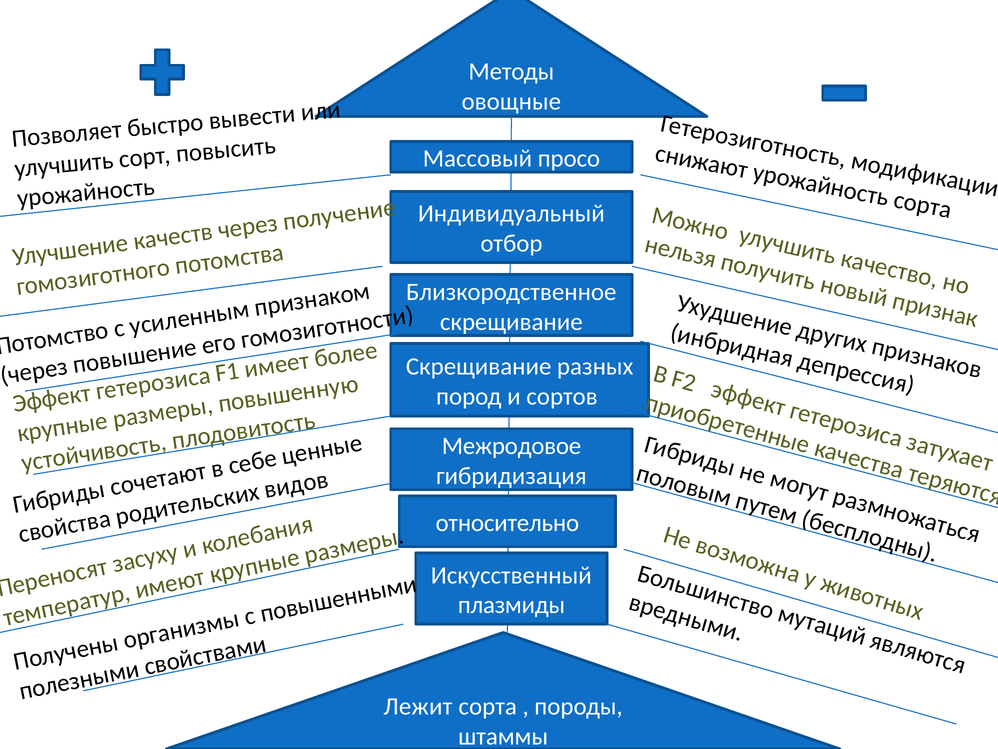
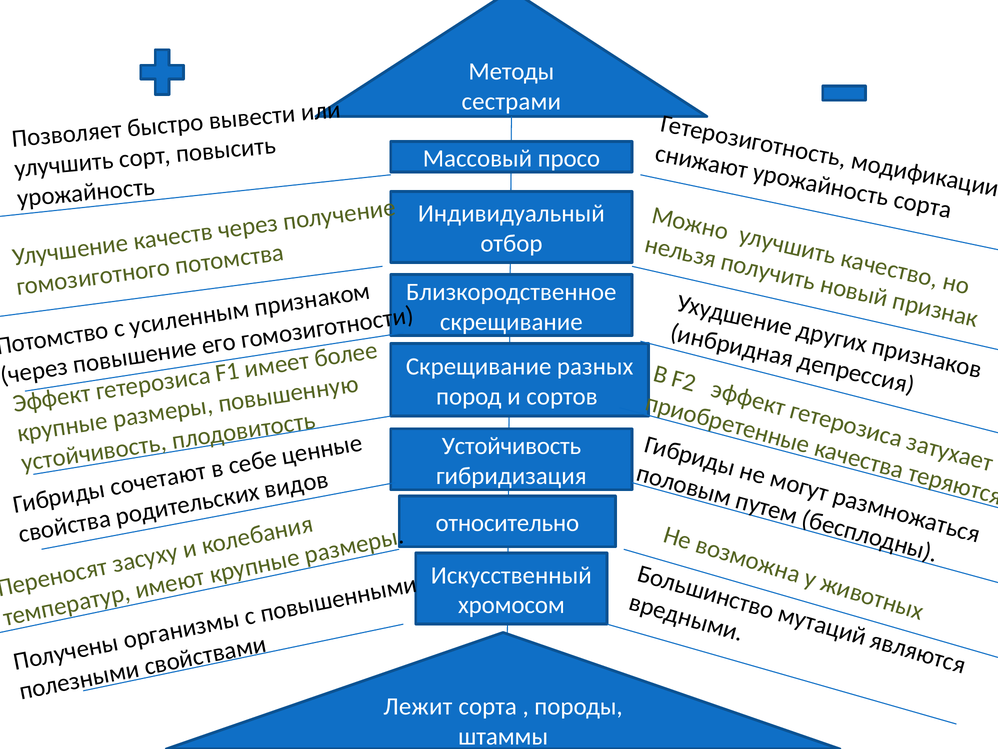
овощные: овощные -> сестрами (511, 102)
Межродовое: Межродовое -> Устойчивость (511, 446)
плазмиды: плазмиды -> хромосом (511, 605)
